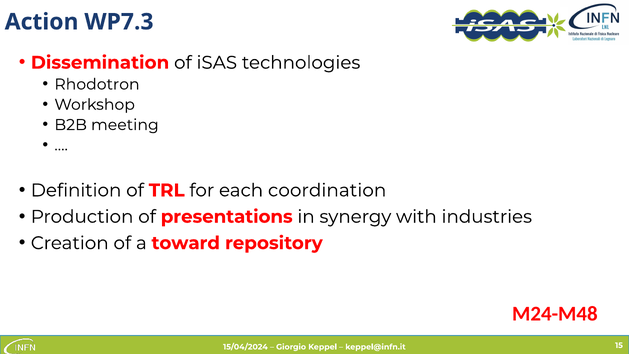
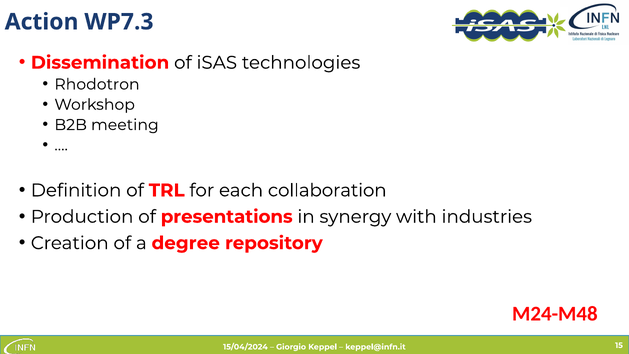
coordination: coordination -> collaboration (327, 190)
toward: toward -> degree (186, 243)
